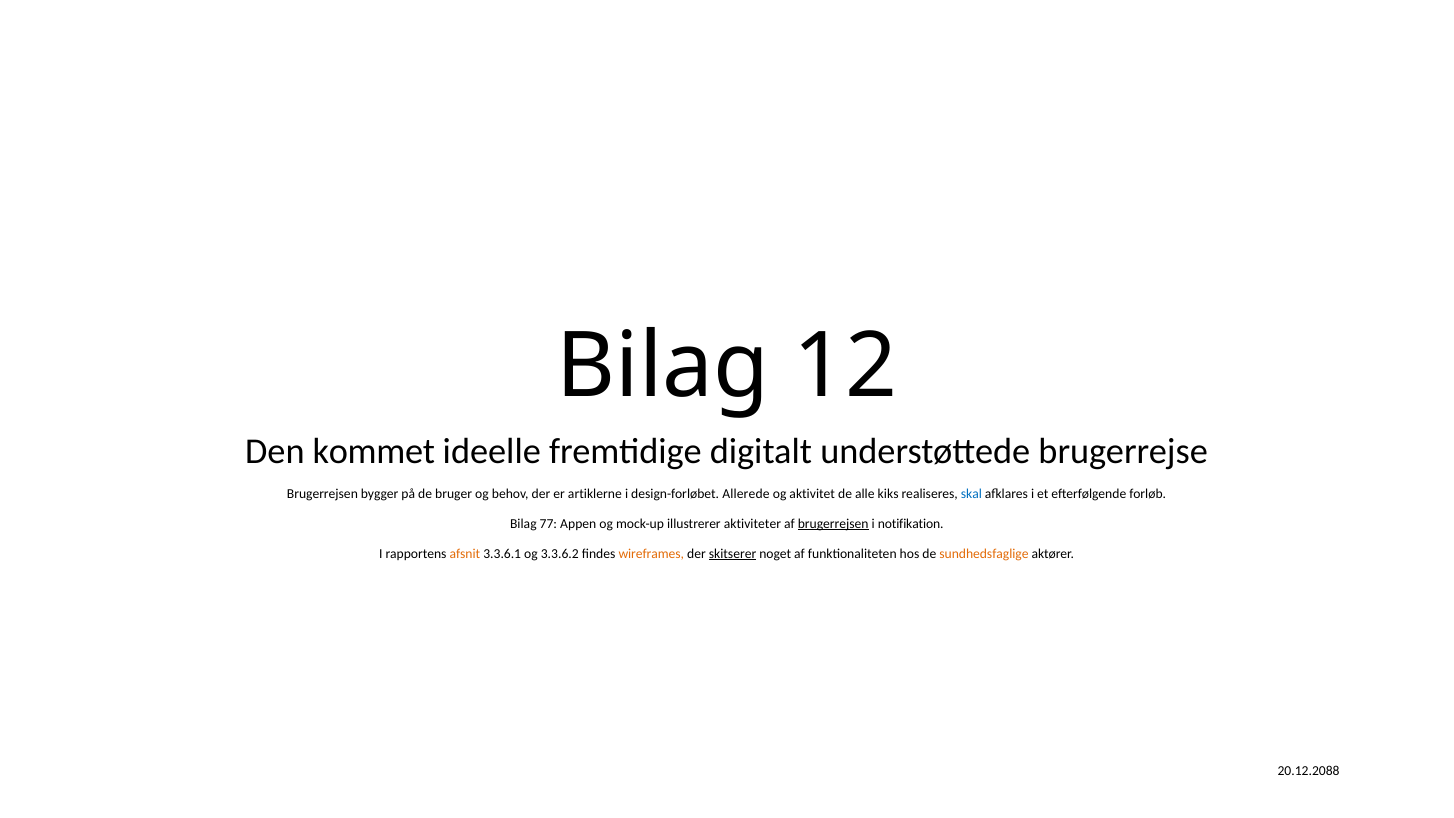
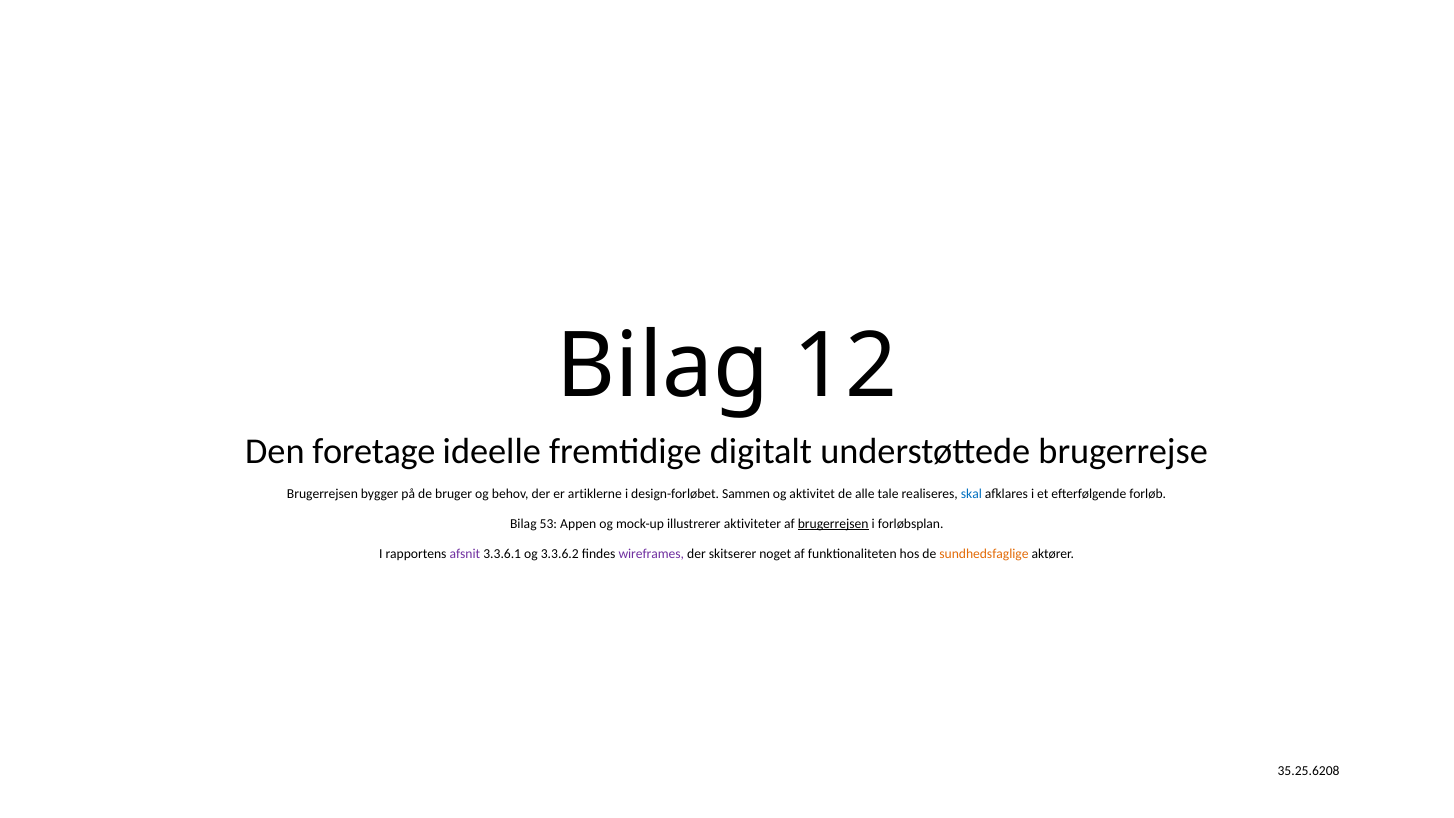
kommet: kommet -> foretage (374, 451)
Allerede: Allerede -> Sammen (746, 494)
kiks: kiks -> tale (888, 494)
77: 77 -> 53 (548, 524)
notifikation: notifikation -> forløbsplan (911, 524)
afsnit colour: orange -> purple (465, 553)
wireframes colour: orange -> purple (651, 553)
skitserer underline: present -> none (733, 553)
20.12.2088: 20.12.2088 -> 35.25.6208 (1309, 770)
